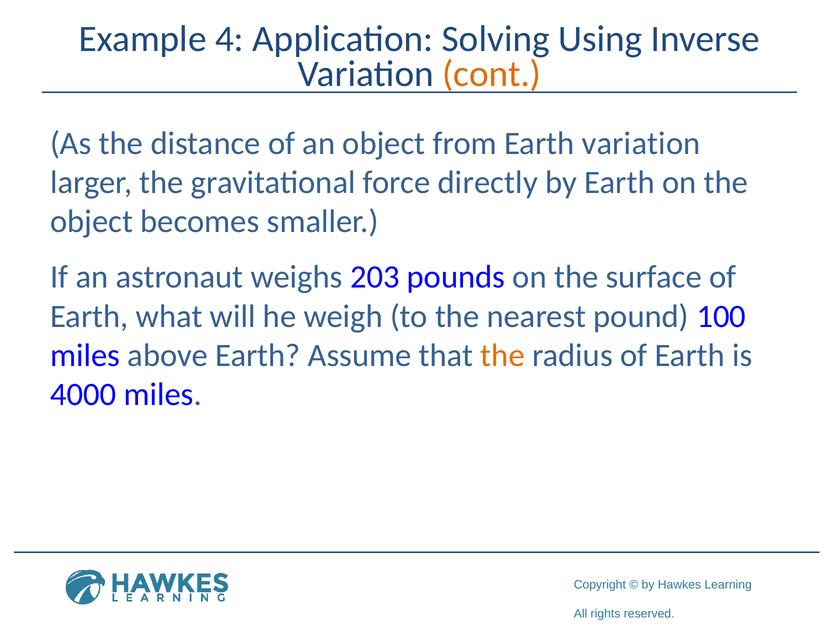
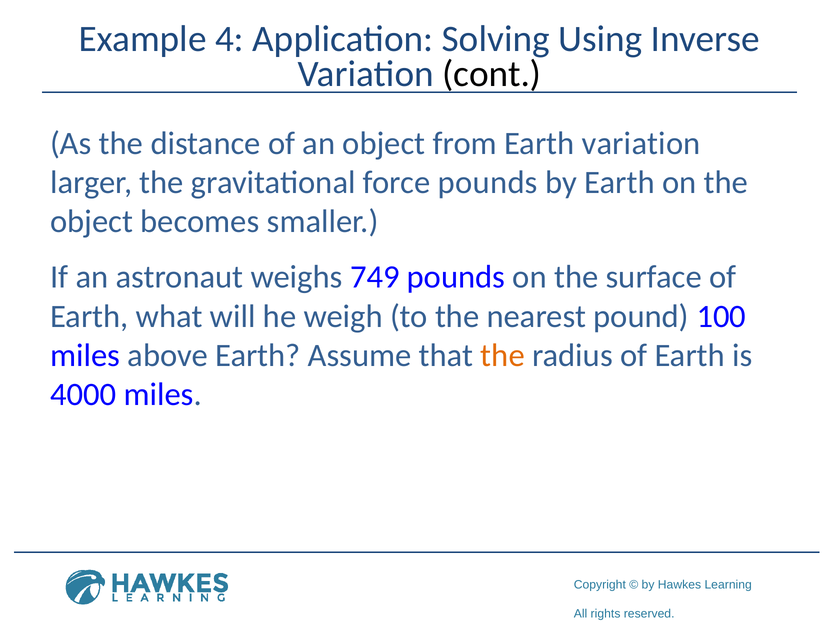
cont colour: orange -> black (492, 74)
force directly: directly -> pounds (488, 183)
203: 203 -> 749 (375, 277)
